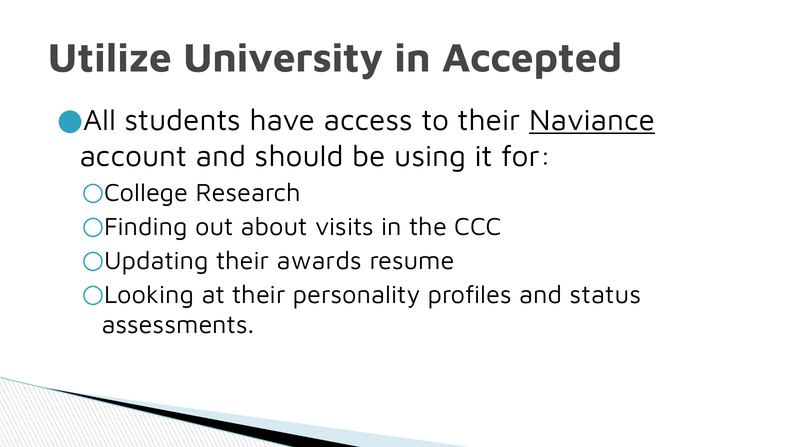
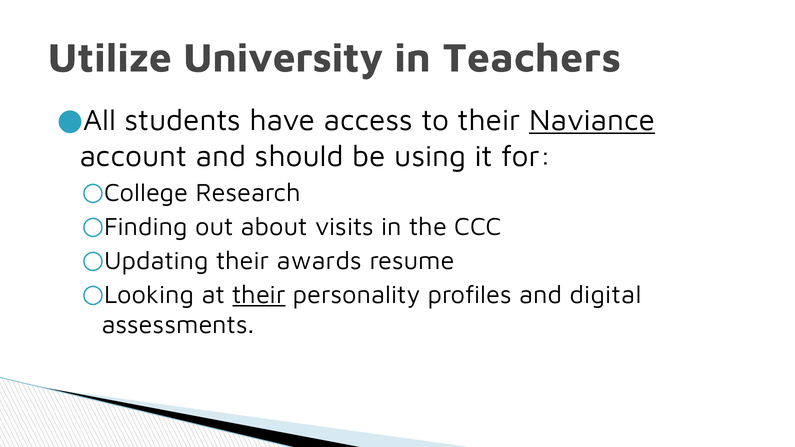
Accepted: Accepted -> Teachers (532, 58)
their underline: none -> present (259, 295)
status: status -> digital (606, 295)
